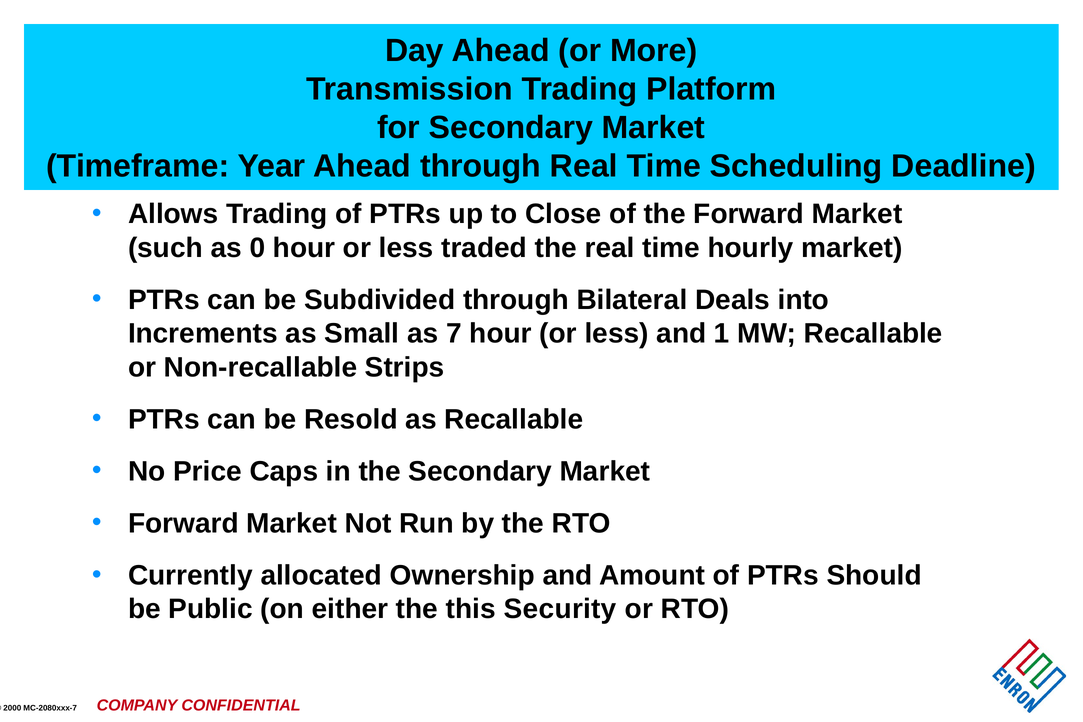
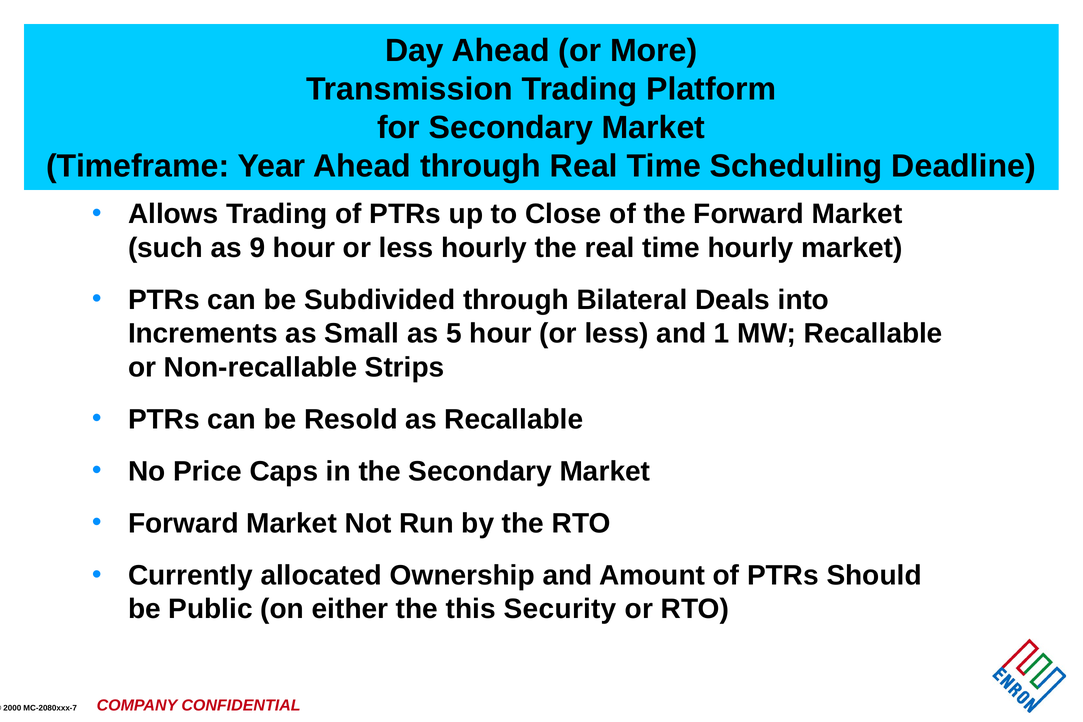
0: 0 -> 9 (257, 248)
less traded: traded -> hourly (484, 248)
7: 7 -> 5 (454, 333)
